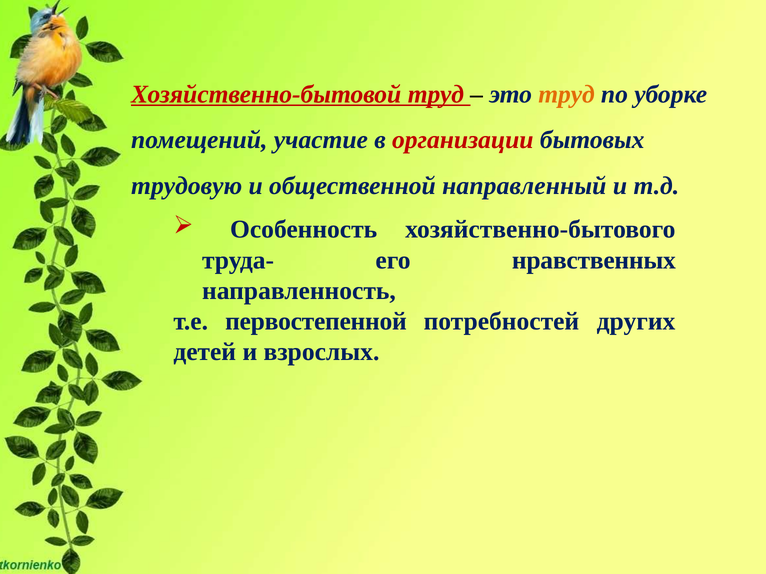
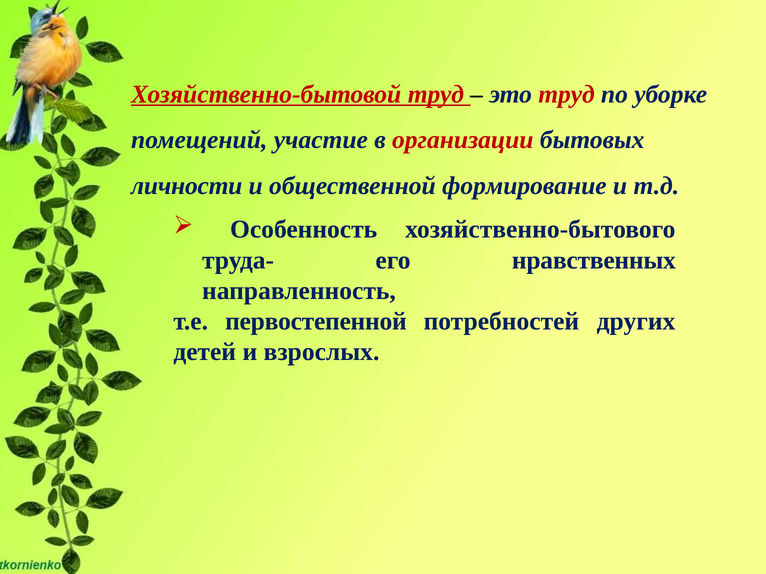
труд colour: orange -> red (567, 94)
трудовую: трудовую -> личности (187, 186)
направленный: направленный -> формирование (524, 186)
